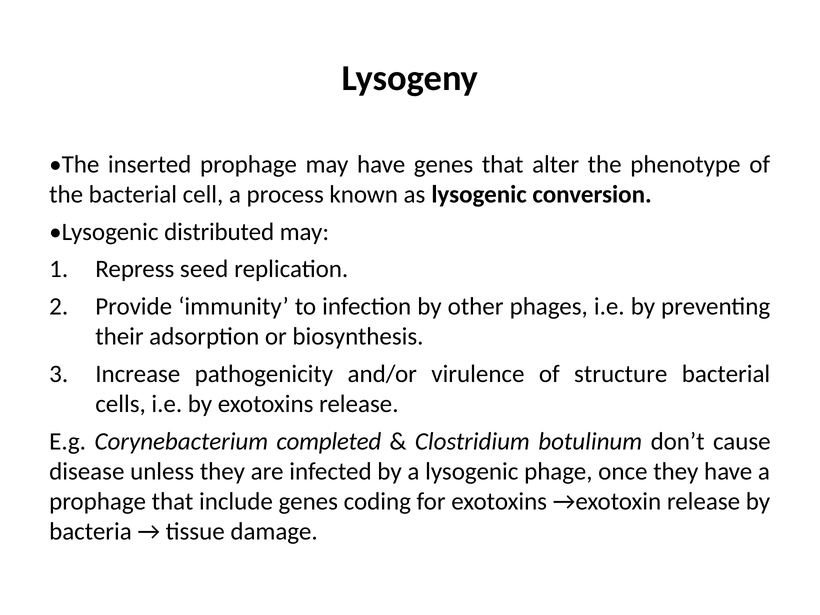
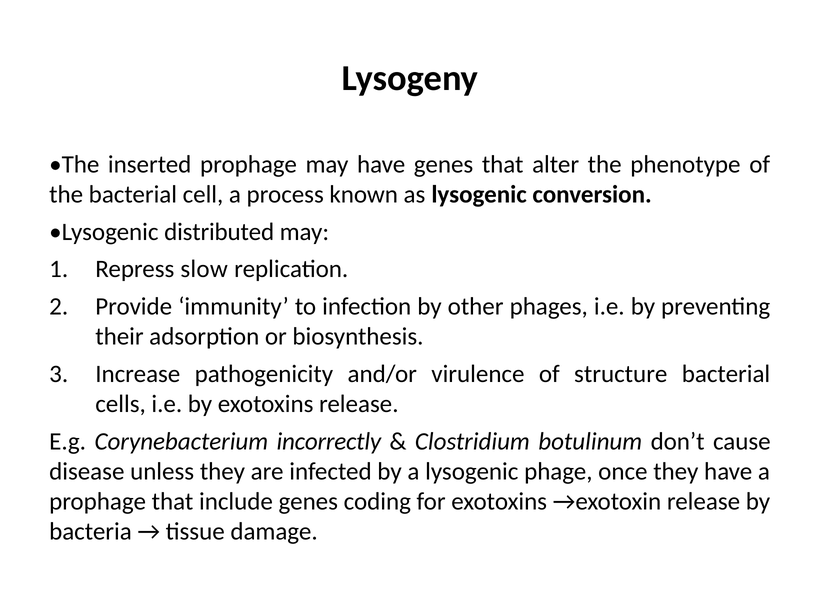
seed: seed -> slow (204, 269)
completed: completed -> incorrectly (329, 441)
